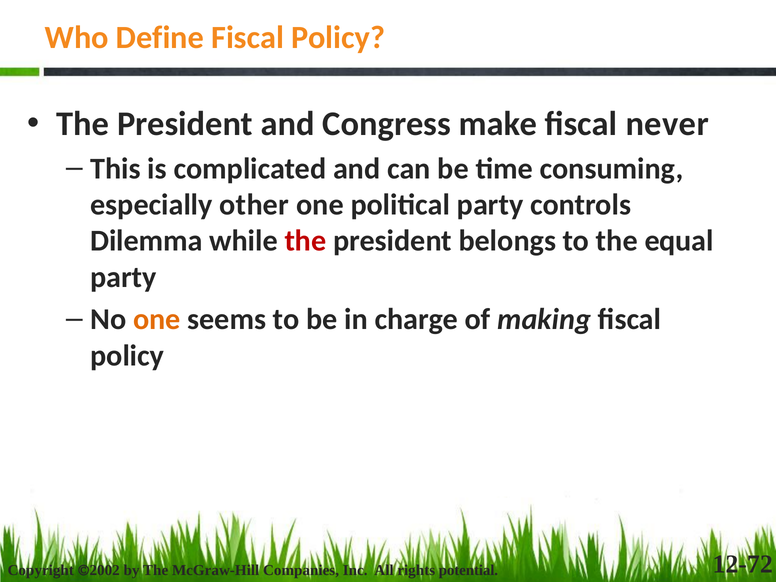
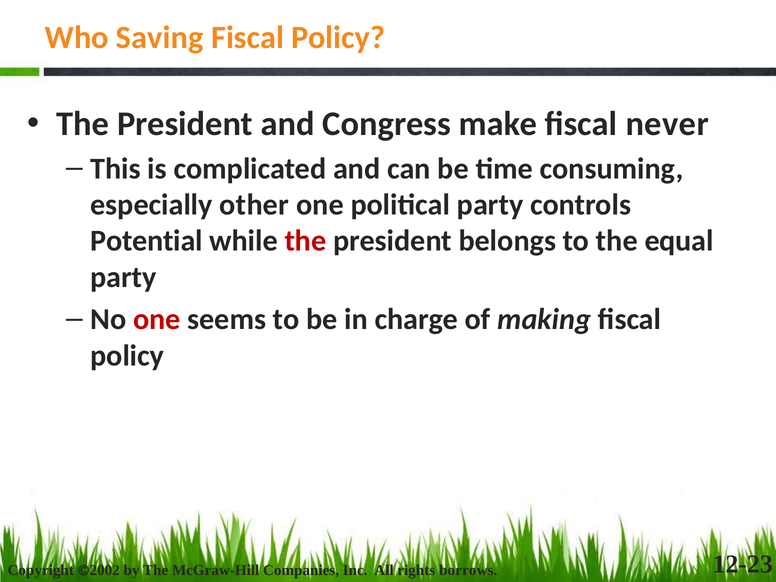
Define: Define -> Saving (160, 38)
Dilemma: Dilemma -> Potential (146, 241)
one colour: orange -> red (157, 320)
12-72: 12-72 -> 12-23 (743, 564)
potential: potential -> borrows (468, 570)
